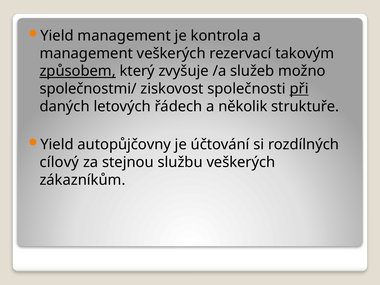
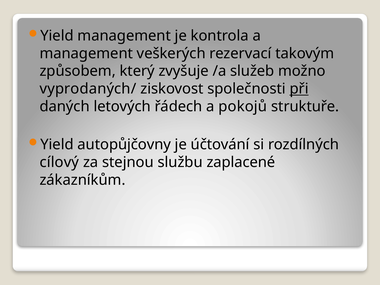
způsobem underline: present -> none (78, 71)
společnostmi/: společnostmi/ -> vyprodaných/ (88, 89)
několik: několik -> pokojů (243, 107)
službu veškerých: veškerých -> zaplacené (241, 162)
